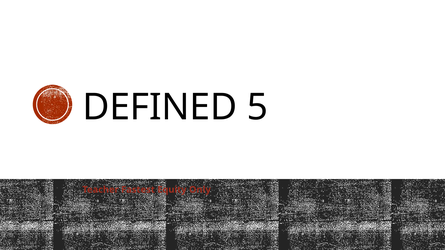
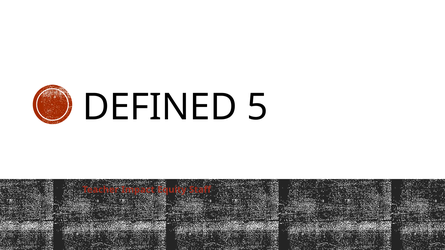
Fastest: Fastest -> Impact (138, 190)
Only: Only -> Staff (200, 190)
